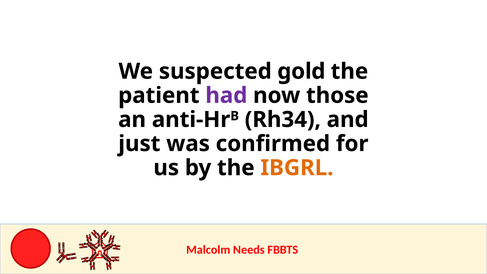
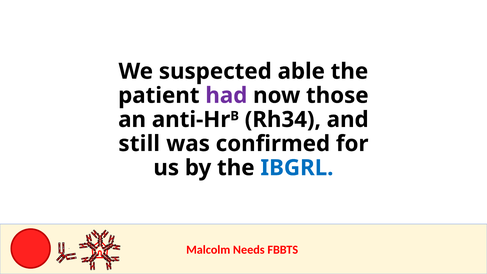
gold: gold -> able (301, 71)
just: just -> still (139, 144)
IBGRL colour: orange -> blue (297, 168)
